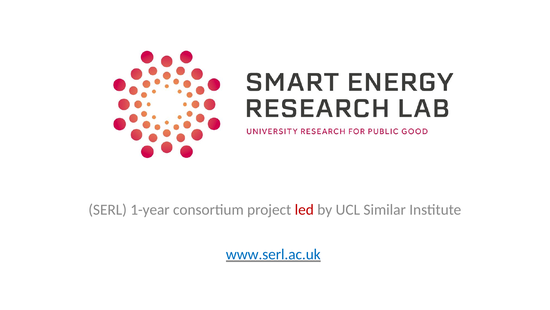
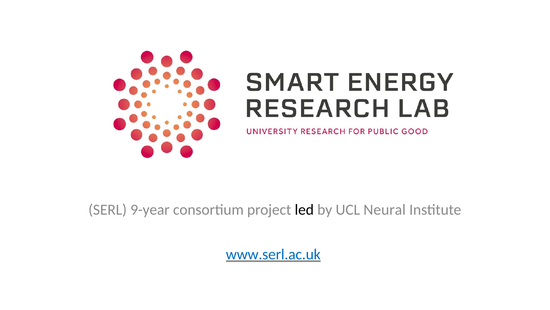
1-year: 1-year -> 9-year (150, 209)
led colour: red -> black (304, 209)
Similar: Similar -> Neural (385, 209)
